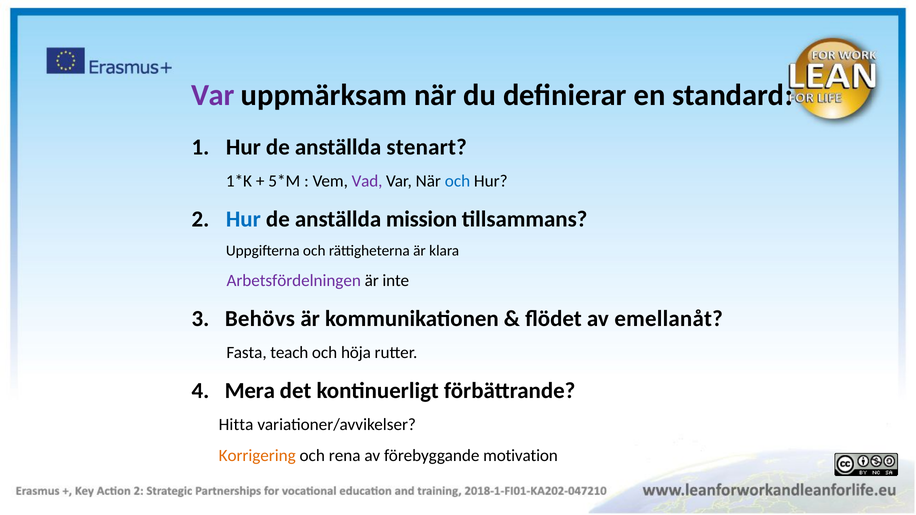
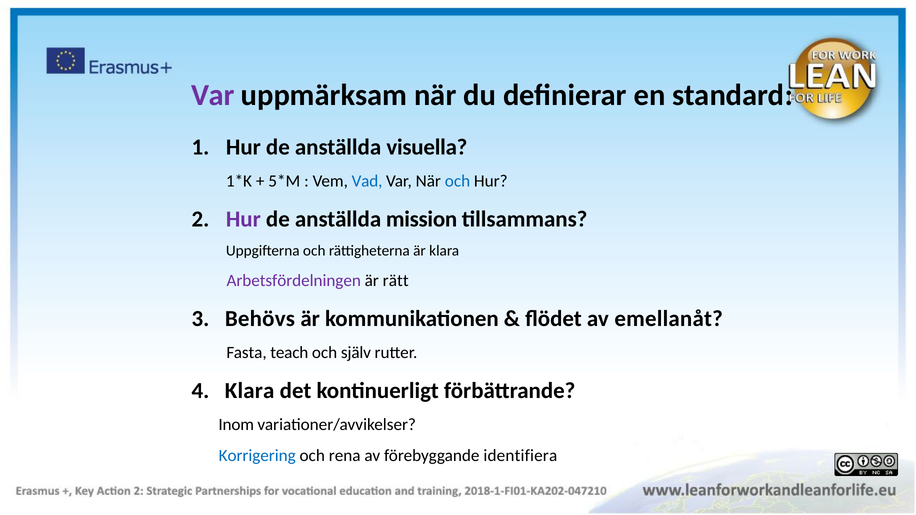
stenart: stenart -> visuella (427, 147)
Vad colour: purple -> blue (367, 181)
Hur colour: blue -> purple (243, 219)
inte: inte -> rätt (396, 281)
höja: höja -> själv (356, 353)
4 Mera: Mera -> Klara (250, 391)
Hitta: Hitta -> Inom (236, 425)
Korrigering colour: orange -> blue (257, 456)
motivation: motivation -> identifiera (520, 456)
